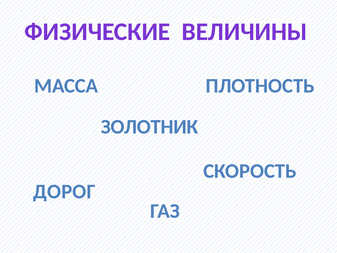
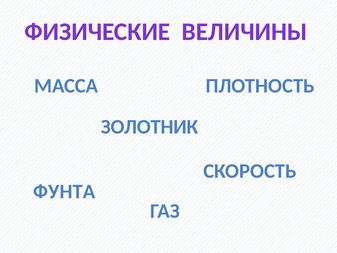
ДОРОГ: ДОРОГ -> ФУНТА (64, 191)
